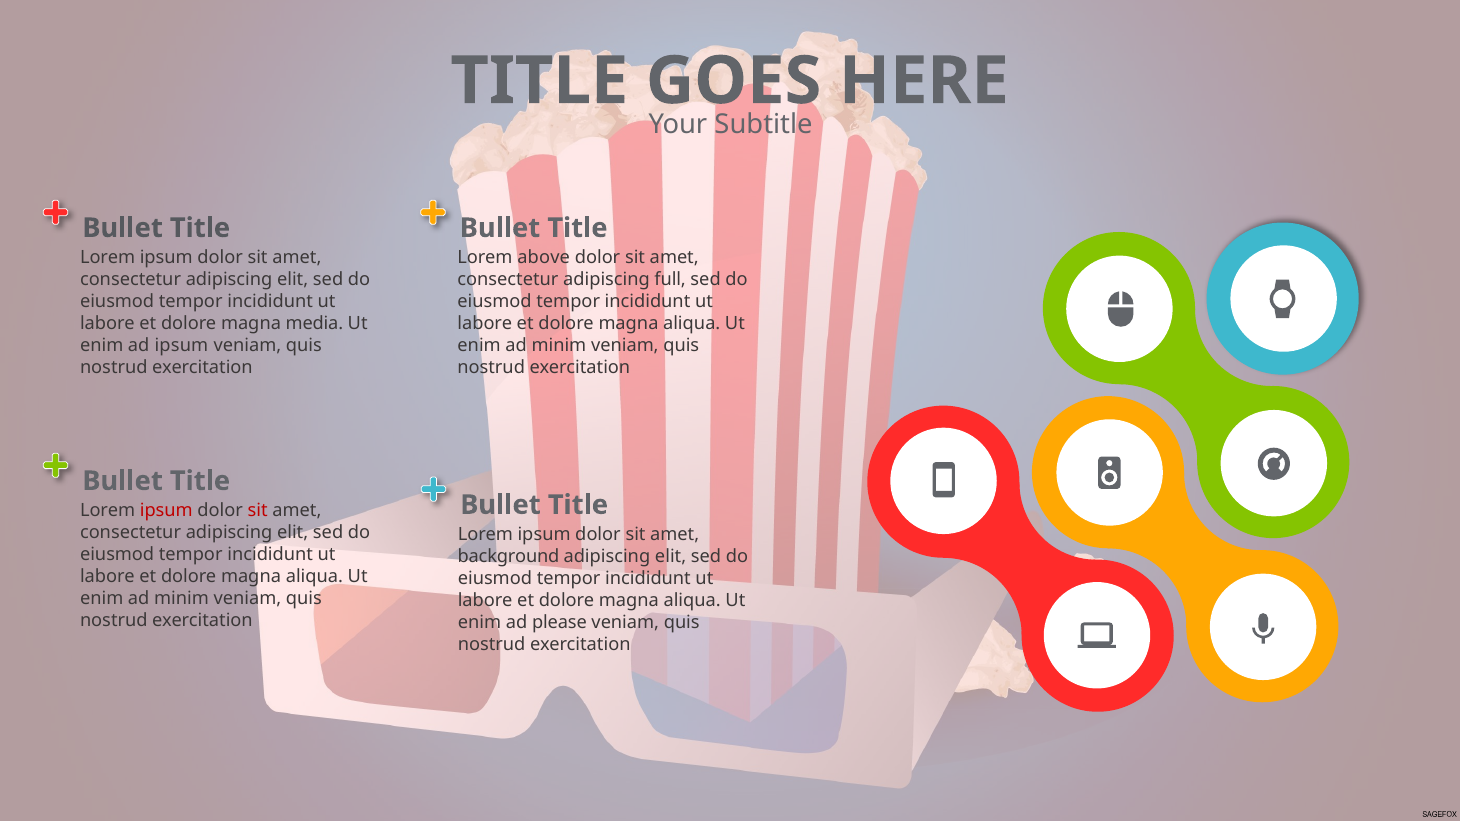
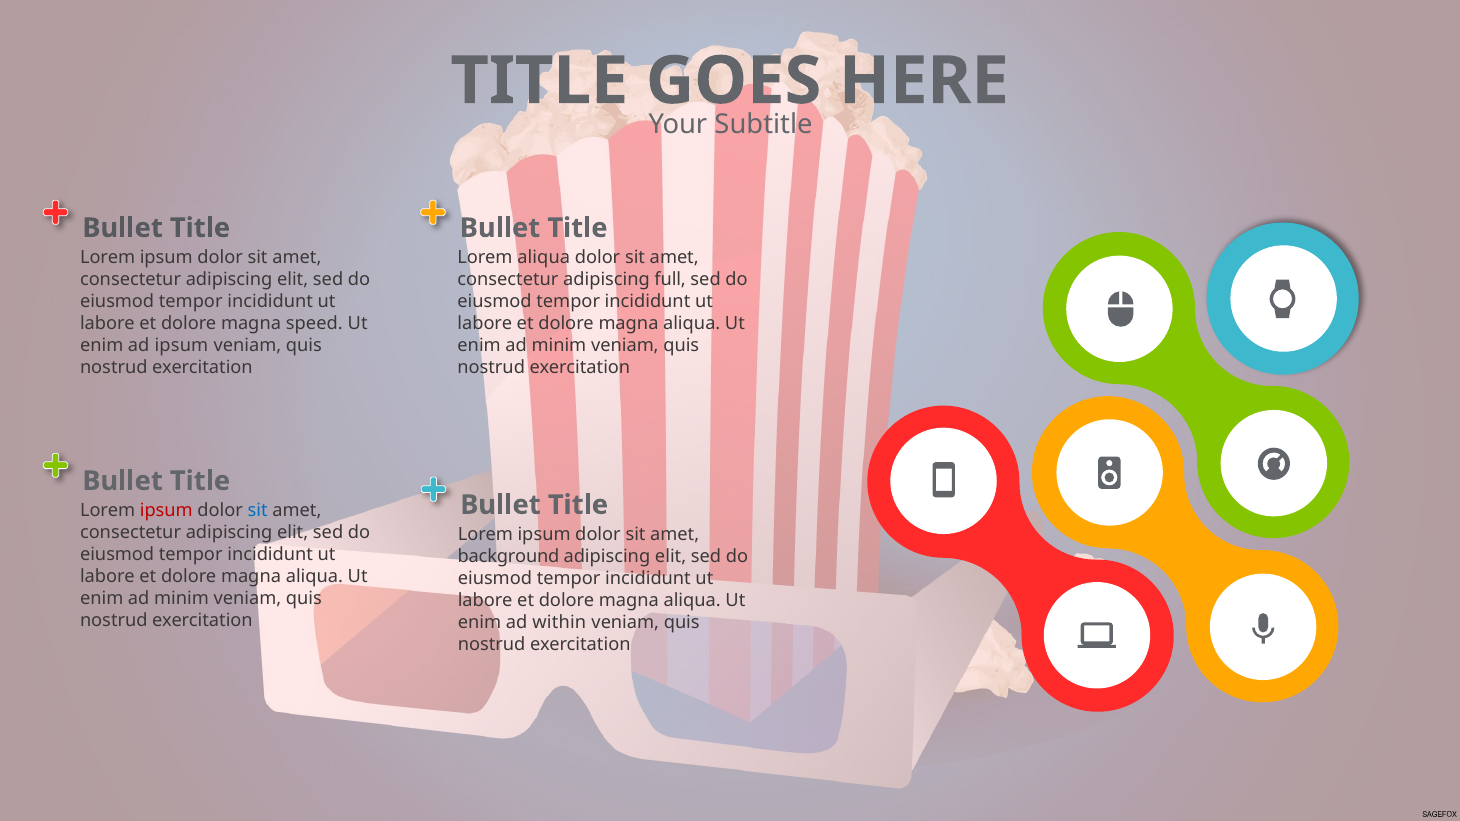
Lorem above: above -> aliqua (544, 258)
media: media -> speed (314, 324)
sit colour: red -> blue (258, 511)
please: please -> within (559, 622)
